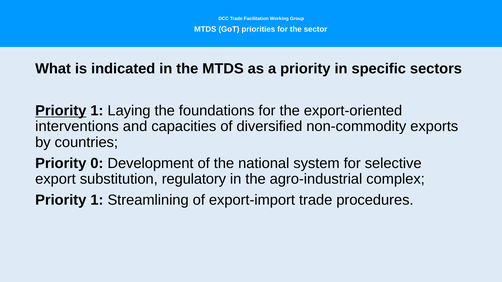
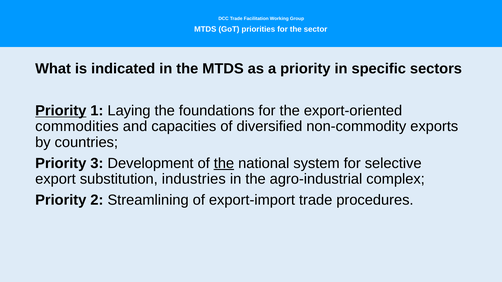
interventions: interventions -> commodities (77, 127)
0: 0 -> 3 (97, 163)
the underline: none -> present (224, 163)
regulatory: regulatory -> industries (194, 179)
1: 1 -> 2 (97, 200)
